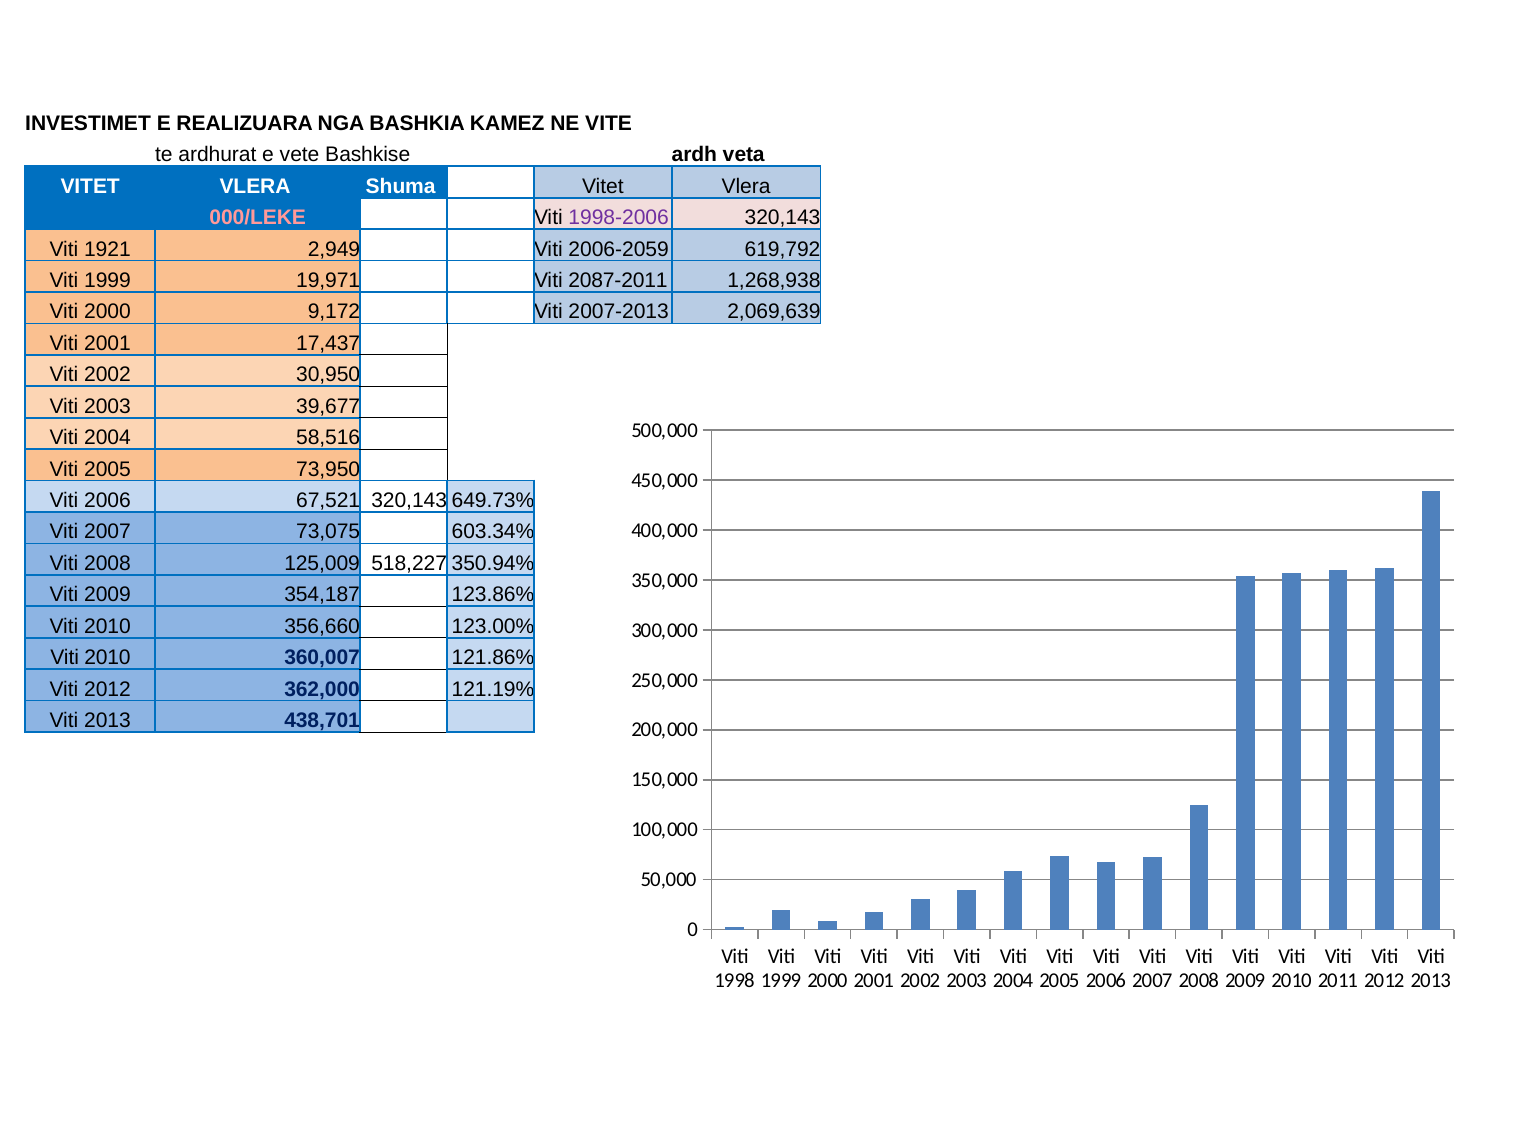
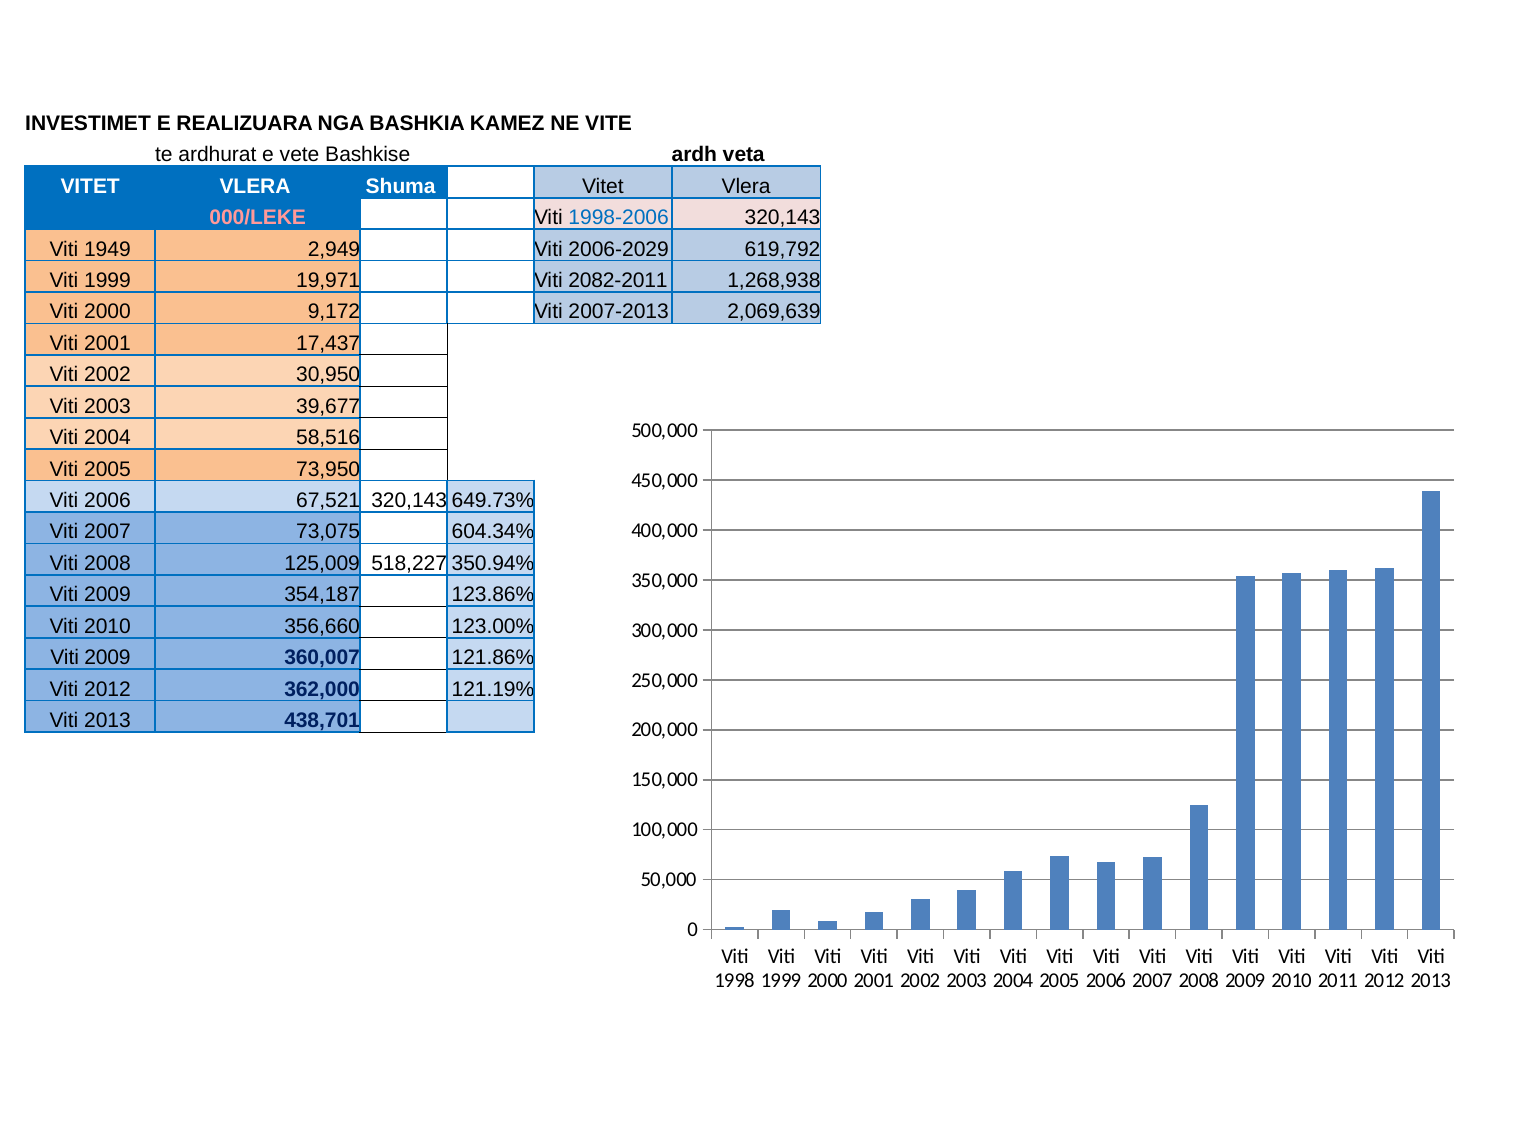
1998-2006 colour: purple -> blue (619, 218)
1921: 1921 -> 1949 (107, 249)
2006-2059: 2006-2059 -> 2006-2029 (619, 249)
2087-2011: 2087-2011 -> 2082-2011 (618, 281)
603.34%: 603.34% -> 604.34% (493, 532)
2010: 2010 -> 2009 (107, 658)
